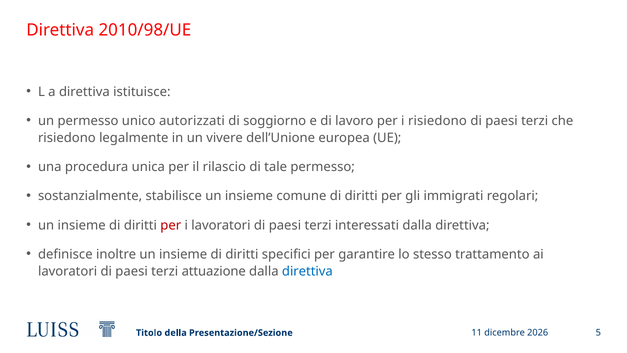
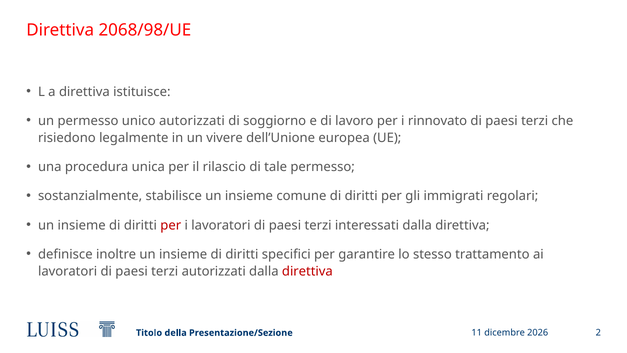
2010/98/UE: 2010/98/UE -> 2068/98/UE (145, 30)
i risiedono: risiedono -> rinnovato (438, 121)
terzi attuazione: attuazione -> autorizzati (214, 271)
direttiva colour: blue -> red (307, 271)
5: 5 -> 2 (598, 333)
